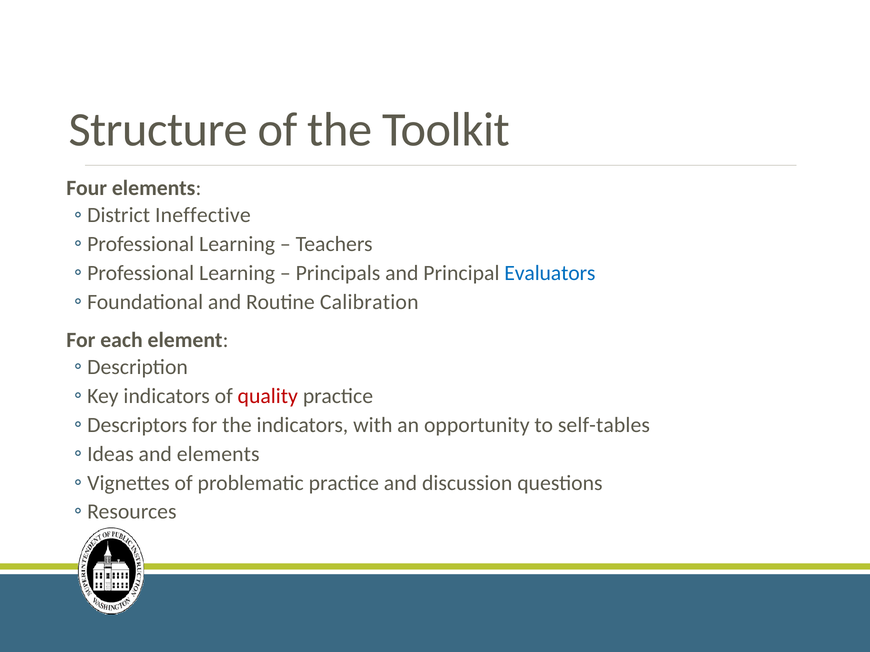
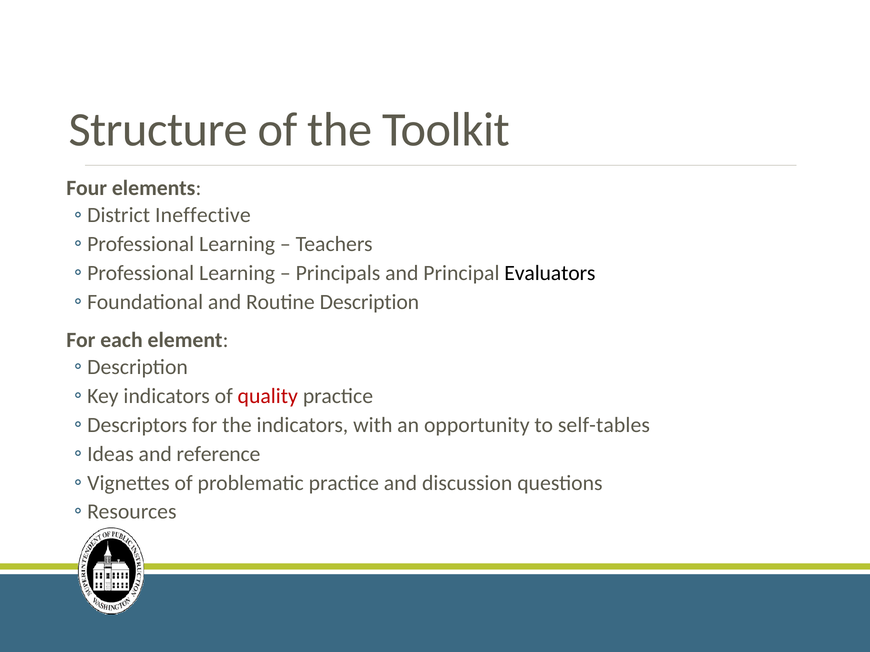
Evaluators colour: blue -> black (550, 273)
Calibration: Calibration -> Description (369, 302)
and elements: elements -> reference (218, 454)
